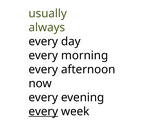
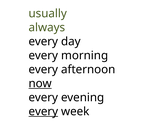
now underline: none -> present (40, 83)
